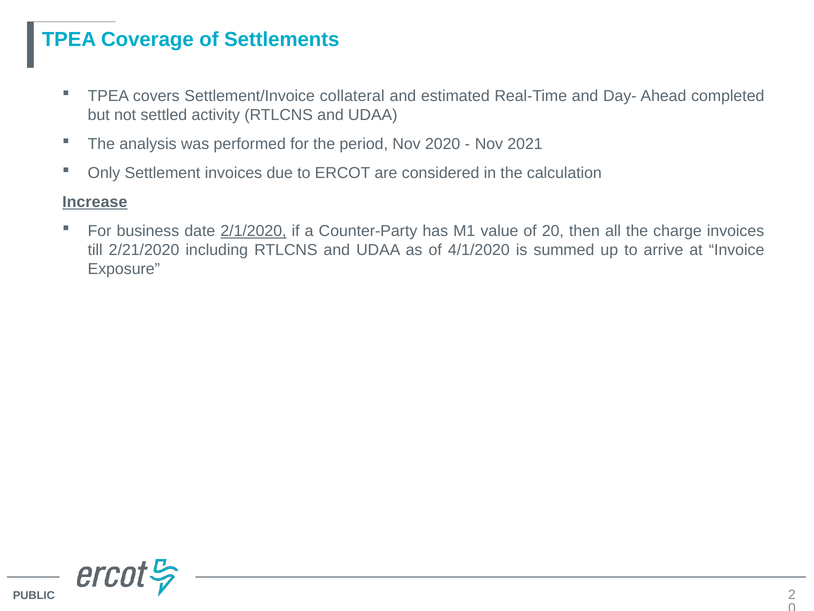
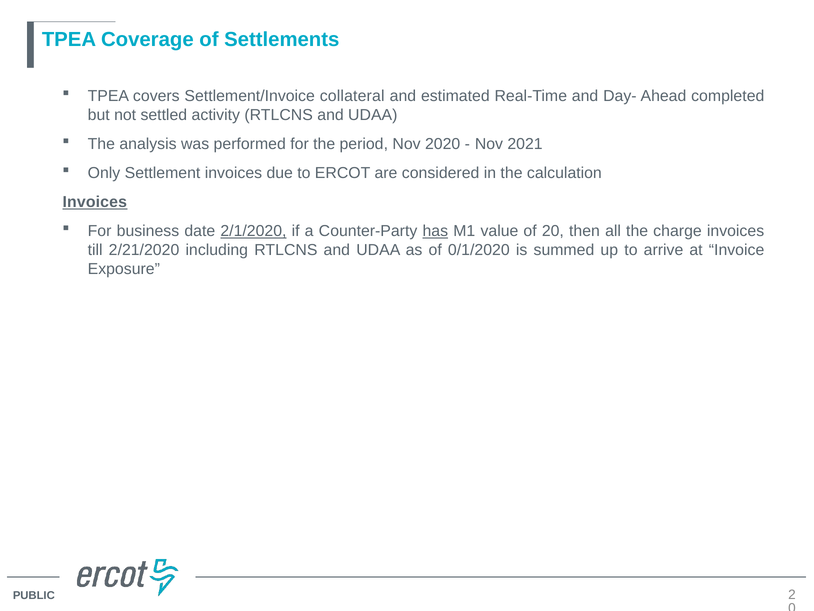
Increase: Increase -> Invoices (95, 202)
has underline: none -> present (435, 231)
4/1/2020: 4/1/2020 -> 0/1/2020 (479, 250)
